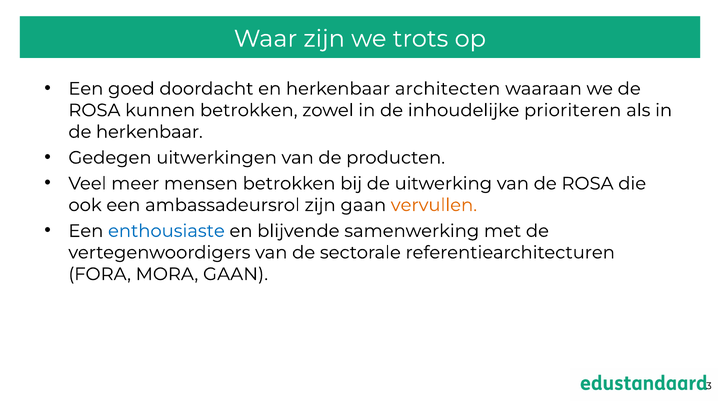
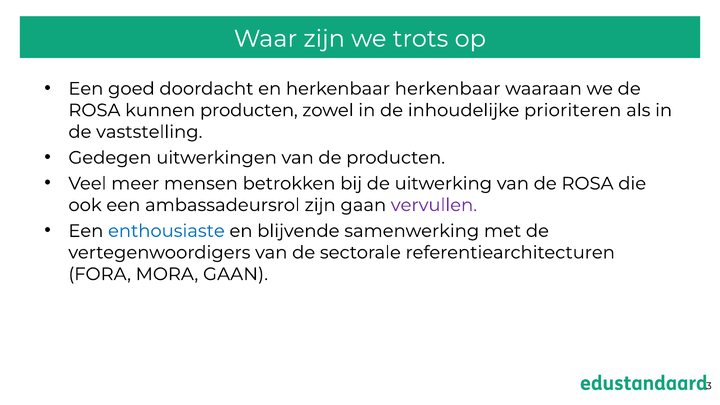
herkenbaar architecten: architecten -> herkenbaar (448, 89)
kunnen betrokken: betrokken -> producten (249, 110)
de herkenbaar: herkenbaar -> vaststelling (149, 132)
vervullen colour: orange -> purple (434, 205)
